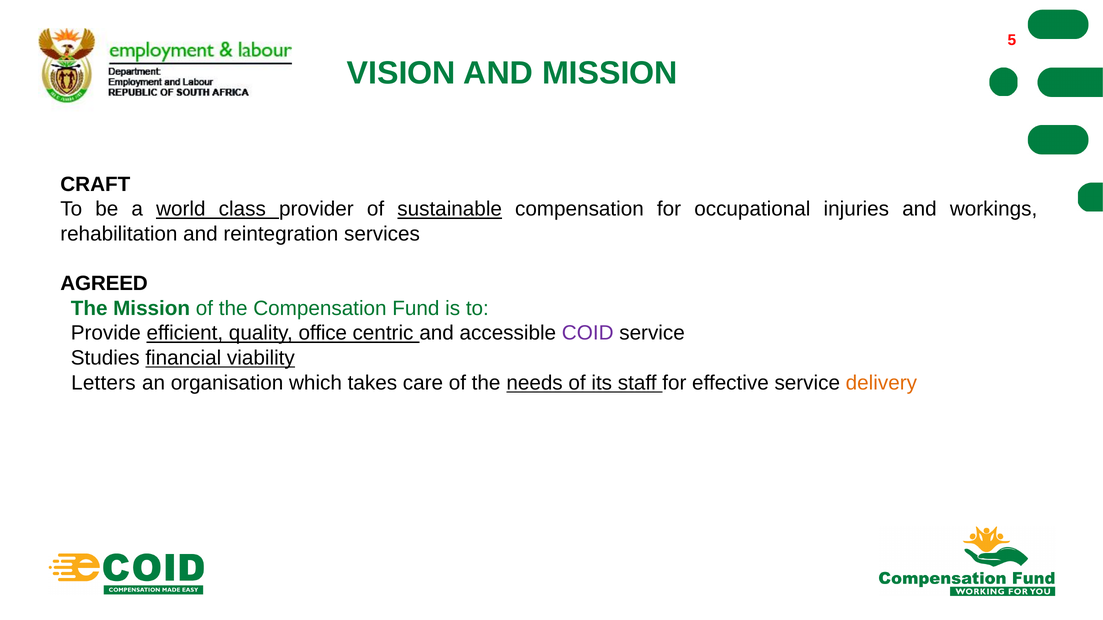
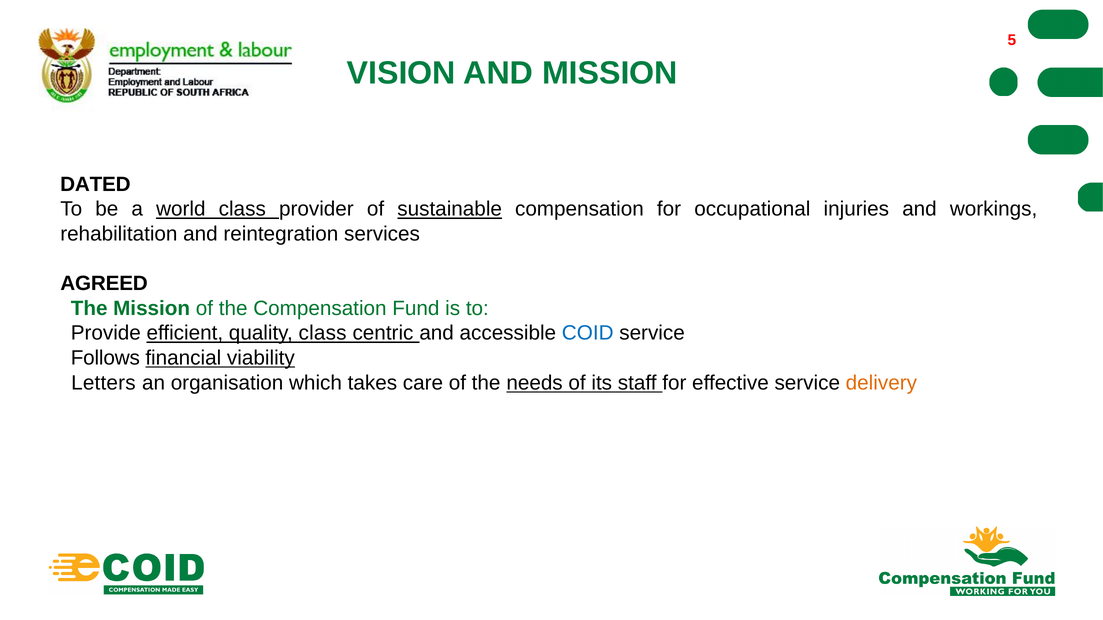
CRAFT: CRAFT -> DATED (95, 184)
quality office: office -> class (323, 333)
COID colour: purple -> blue (588, 333)
Studies: Studies -> Follows (105, 358)
